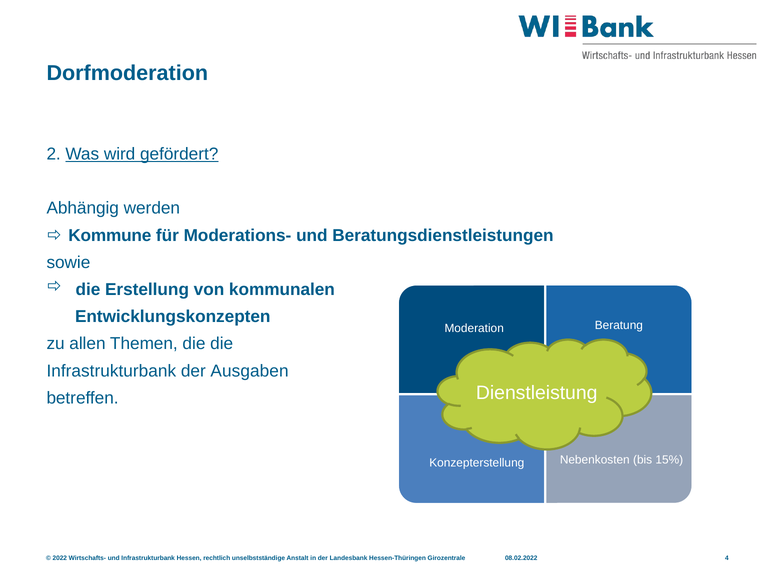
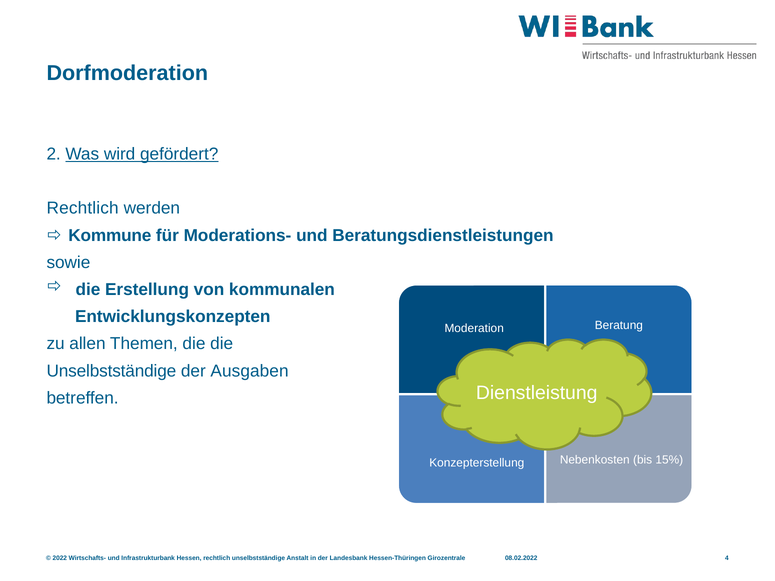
Abhängig: Abhängig -> Rechtlich (83, 208)
Infrastrukturbank: Infrastrukturbank -> Unselbstständige (111, 371)
